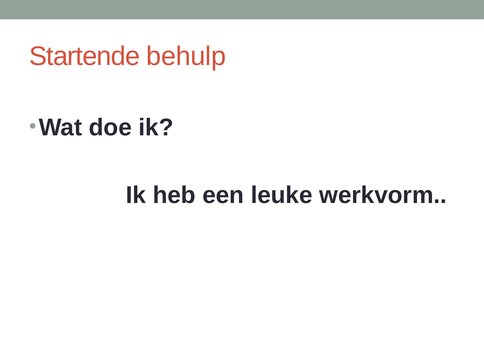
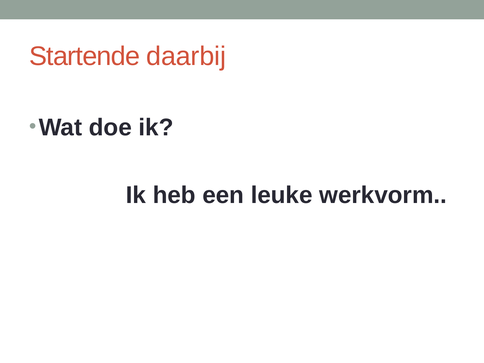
behulp: behulp -> daarbij (186, 56)
